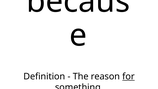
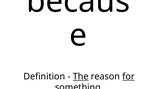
The underline: none -> present (81, 76)
